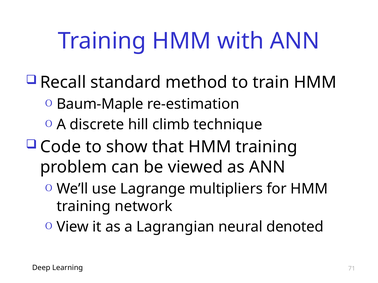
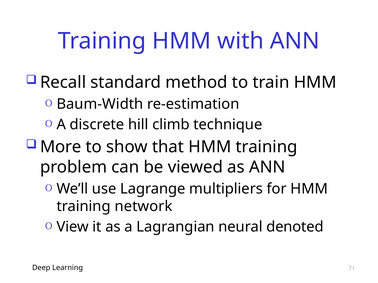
Baum-Maple: Baum-Maple -> Baum-Width (100, 104)
Code: Code -> More (61, 147)
